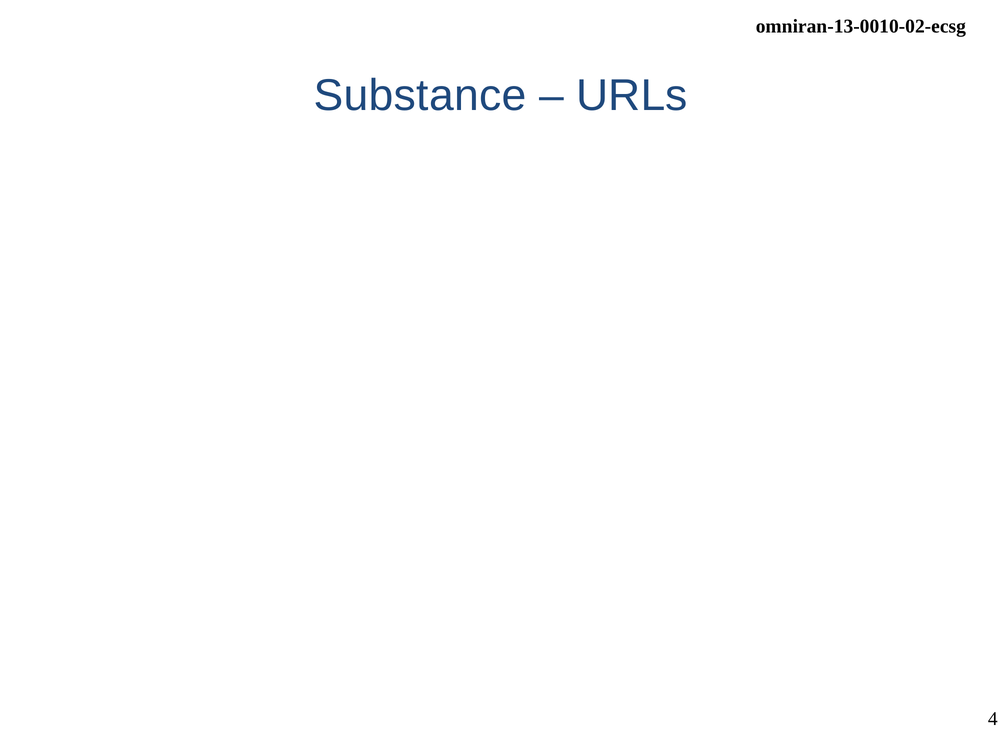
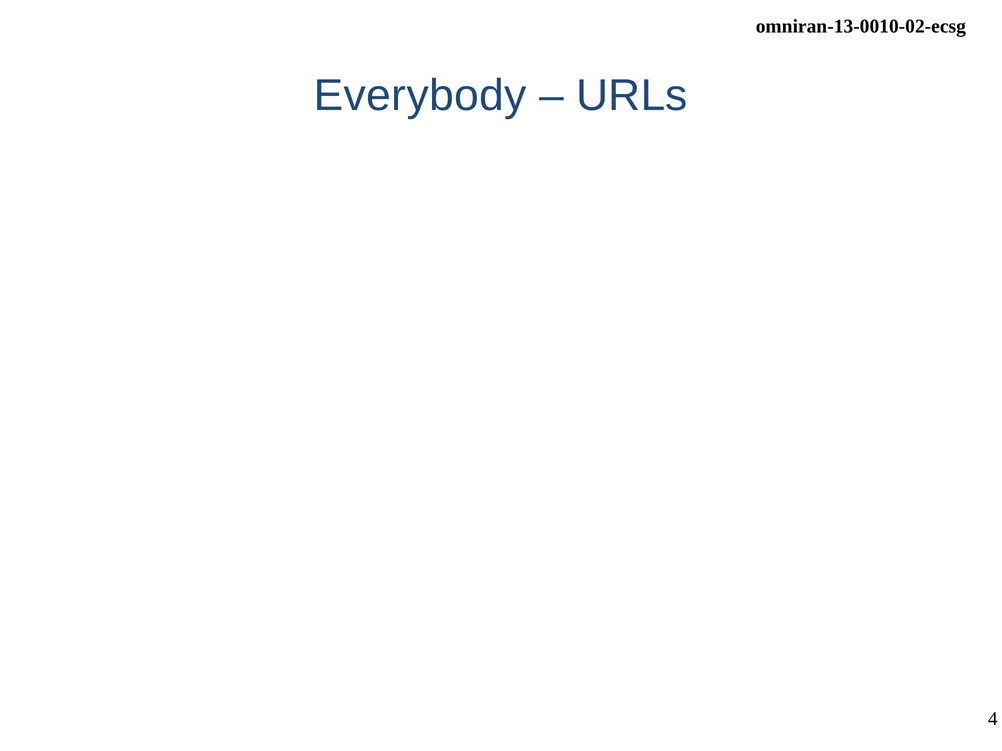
Substance: Substance -> Everybody (420, 96)
